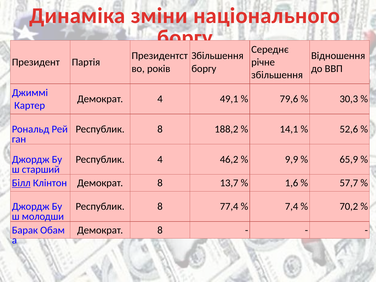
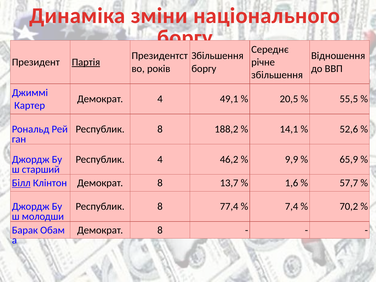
Партія underline: none -> present (86, 62)
79,6: 79,6 -> 20,5 (289, 99)
30,3: 30,3 -> 55,5 (349, 99)
